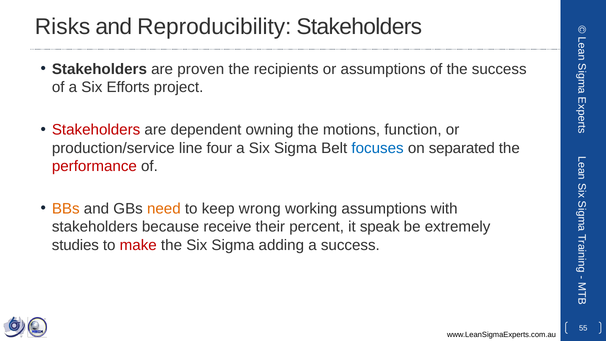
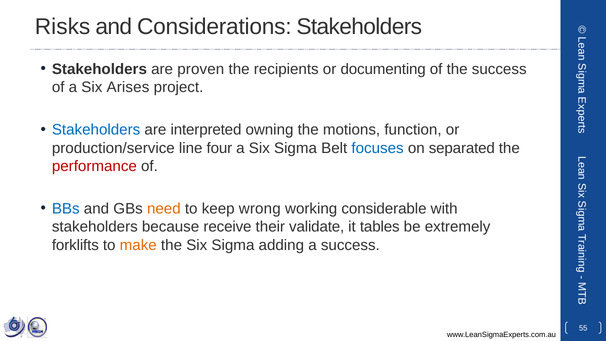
Reproducibility: Reproducibility -> Considerations (214, 27)
or assumptions: assumptions -> documenting (383, 69)
Efforts: Efforts -> Arises (128, 87)
Stakeholders colour: red -> blue (96, 130)
dependent: dependent -> interpreted (206, 130)
BBs colour: orange -> blue (66, 209)
working assumptions: assumptions -> considerable (384, 209)
percent: percent -> validate (317, 227)
speak: speak -> tables (380, 227)
studies: studies -> forklifts (75, 245)
make colour: red -> orange (138, 245)
